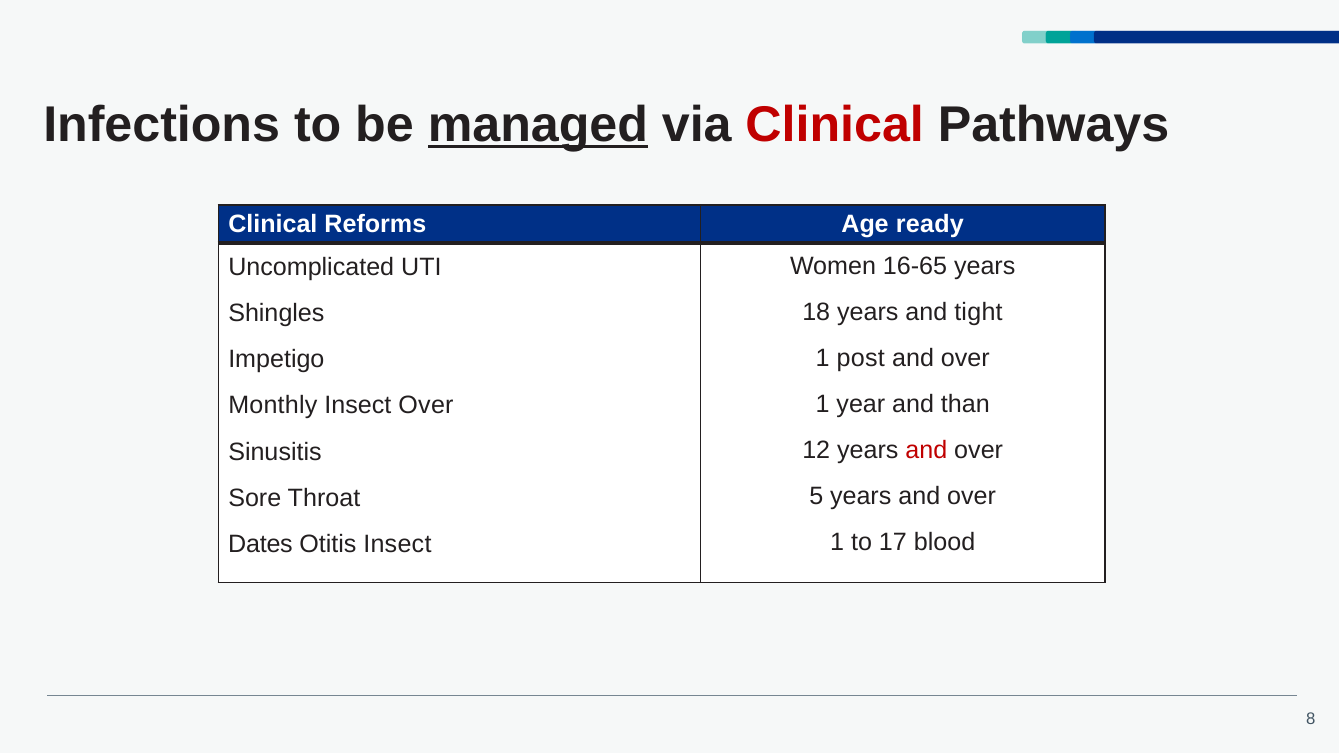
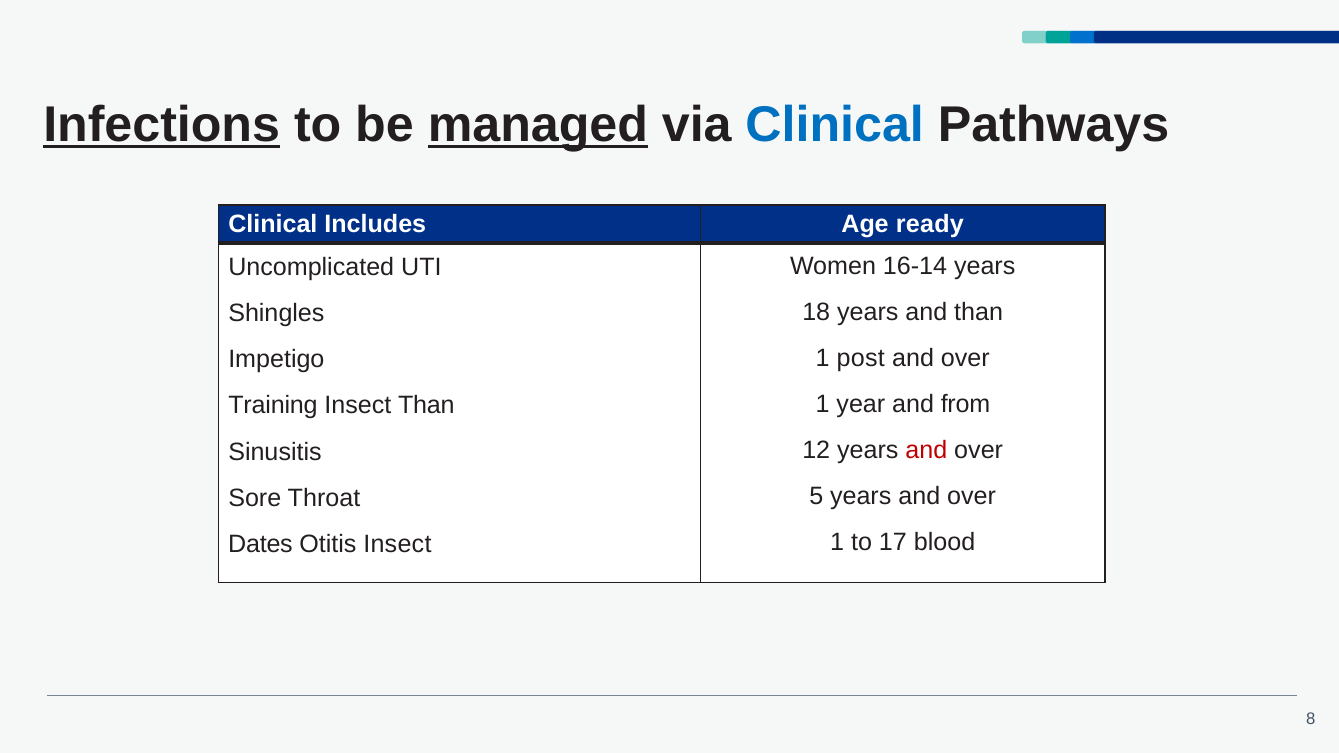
Infections underline: none -> present (162, 125)
Clinical colour: red -> blue (835, 125)
Reforms: Reforms -> Includes (375, 225)
16-65: 16-65 -> 16-14 (915, 267)
and tight: tight -> than (979, 313)
than: than -> from (966, 405)
Monthly: Monthly -> Training (273, 406)
Insect Over: Over -> Than (426, 406)
